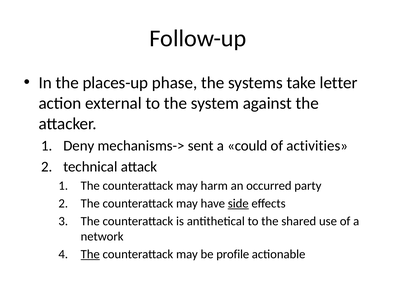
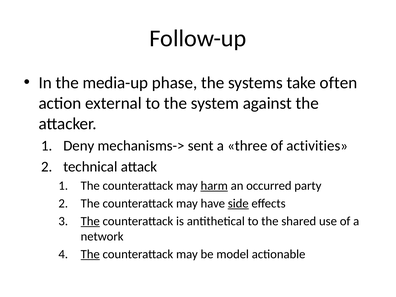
places-up: places-up -> media-up (115, 83)
letter: letter -> often (339, 83)
could: could -> three (247, 146)
harm underline: none -> present (214, 186)
The underline: none -> present (90, 221)
profile: profile -> model (233, 254)
